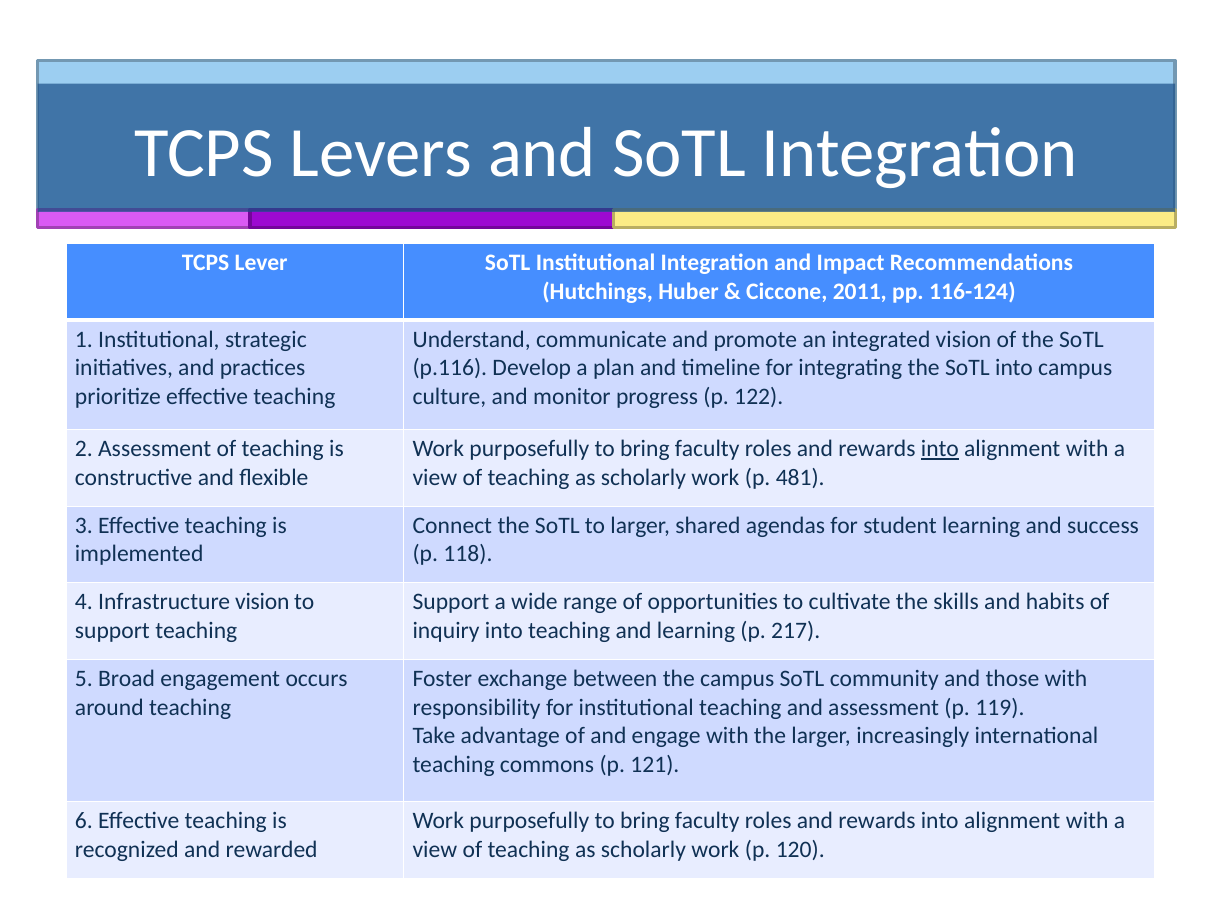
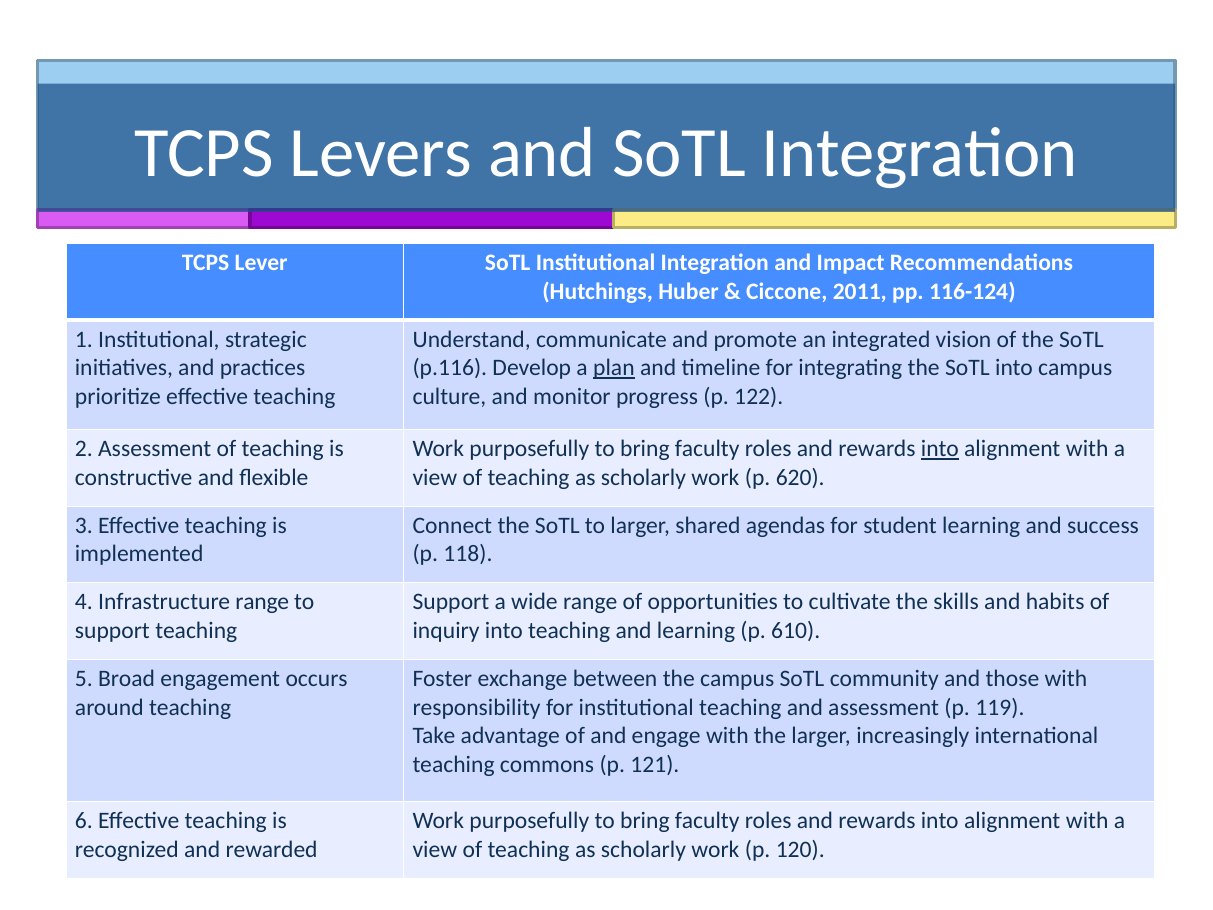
plan underline: none -> present (614, 368)
481: 481 -> 620 (800, 478)
Infrastructure vision: vision -> range (262, 602)
217: 217 -> 610 (796, 631)
